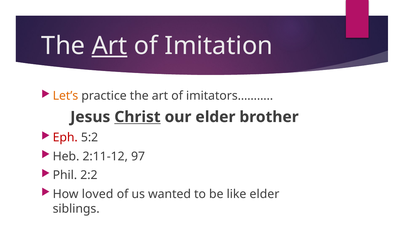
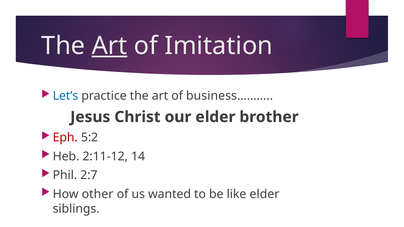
Let’s colour: orange -> blue (65, 96)
imitators………: imitators……… -> business……… (230, 96)
Christ underline: present -> none (137, 117)
97: 97 -> 14 (138, 157)
2:2: 2:2 -> 2:7 (89, 175)
loved: loved -> other (98, 194)
